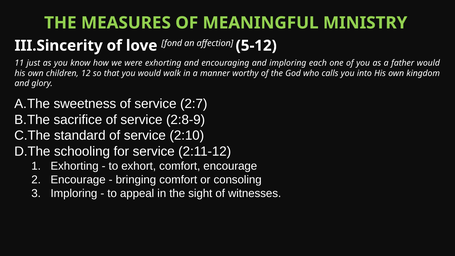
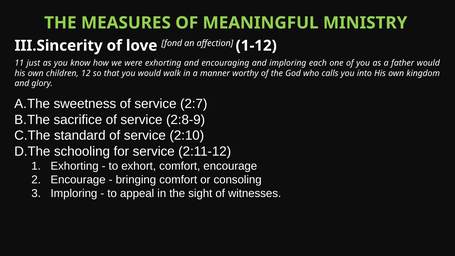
5-12: 5-12 -> 1-12 (256, 46)
